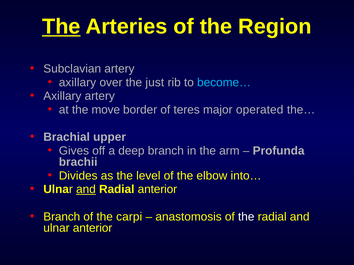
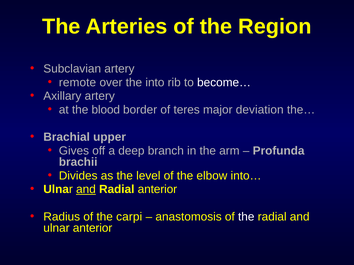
The underline: present -> none (61, 27)
axillary: axillary -> remote (77, 83)
just: just -> into (155, 83)
become… colour: light blue -> white (224, 83)
move: move -> blood (106, 110)
operated: operated -> deviation (260, 110)
Branch: Branch -> Radius (62, 217)
